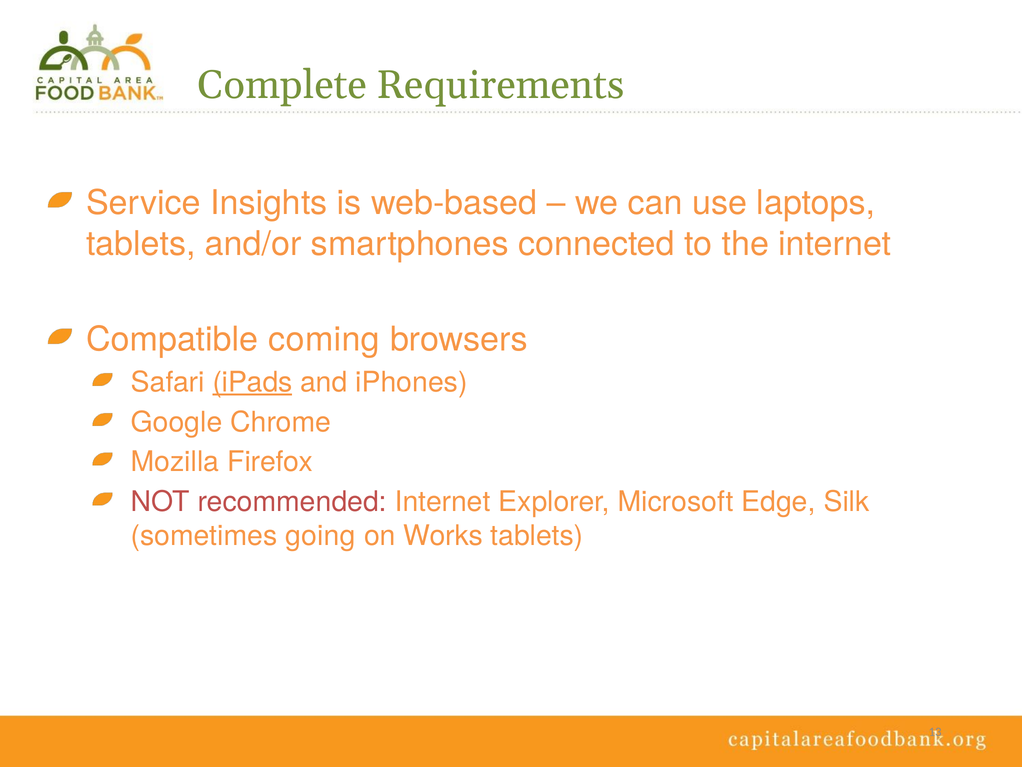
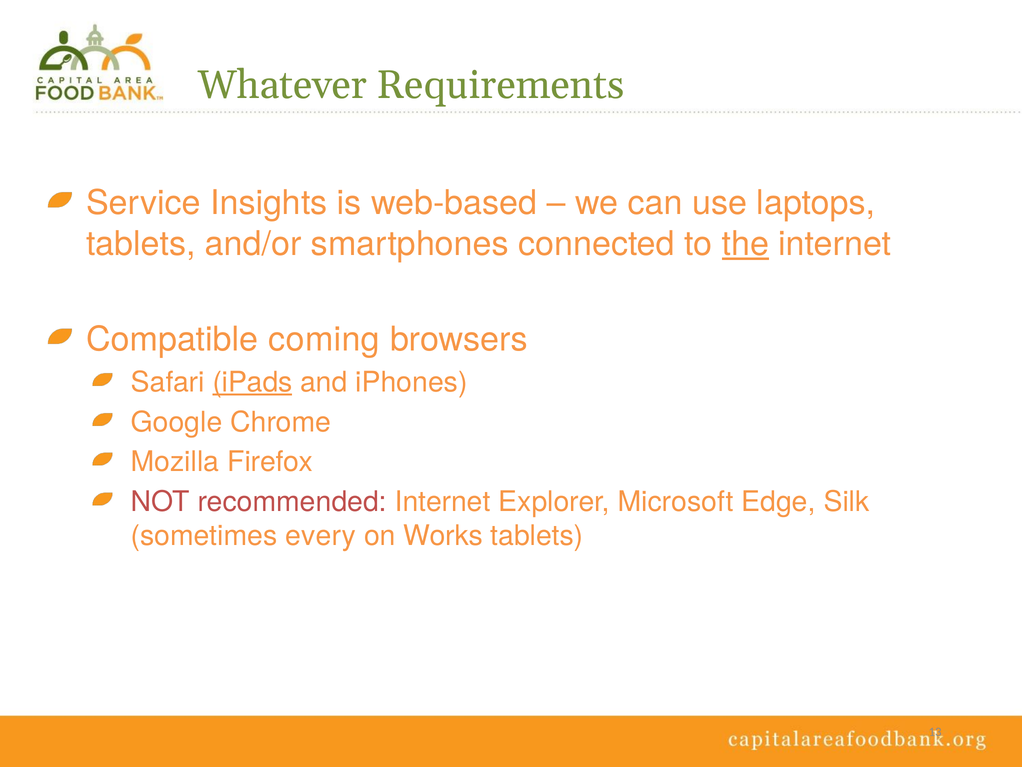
Complete: Complete -> Whatever (283, 85)
the underline: none -> present (745, 244)
going: going -> every (320, 536)
